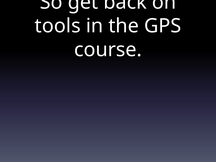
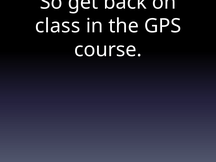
tools: tools -> class (58, 26)
